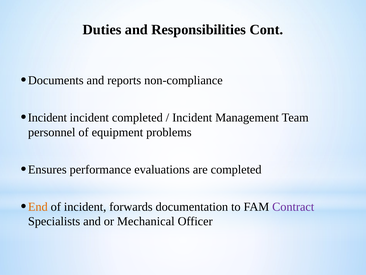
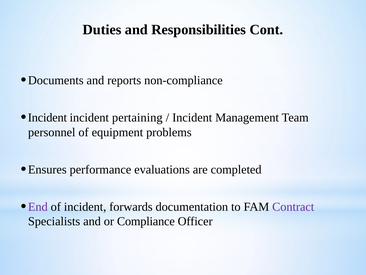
incident completed: completed -> pertaining (137, 117)
End colour: orange -> purple (38, 206)
Mechanical: Mechanical -> Compliance (146, 221)
